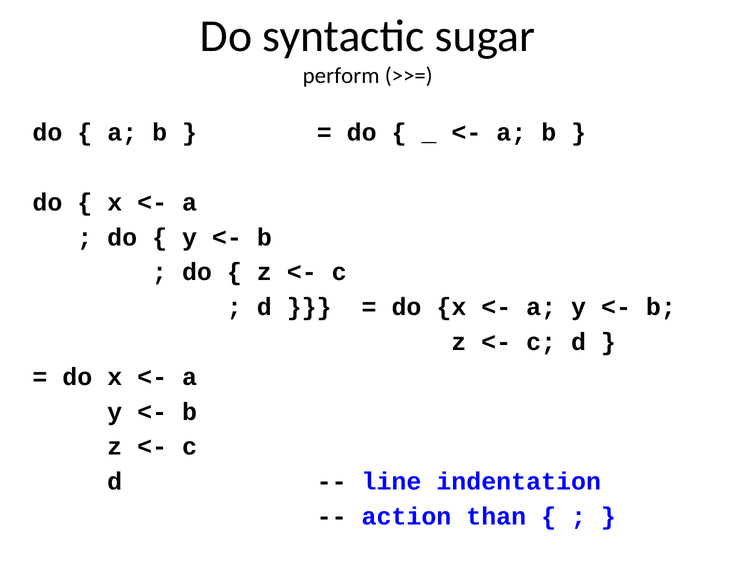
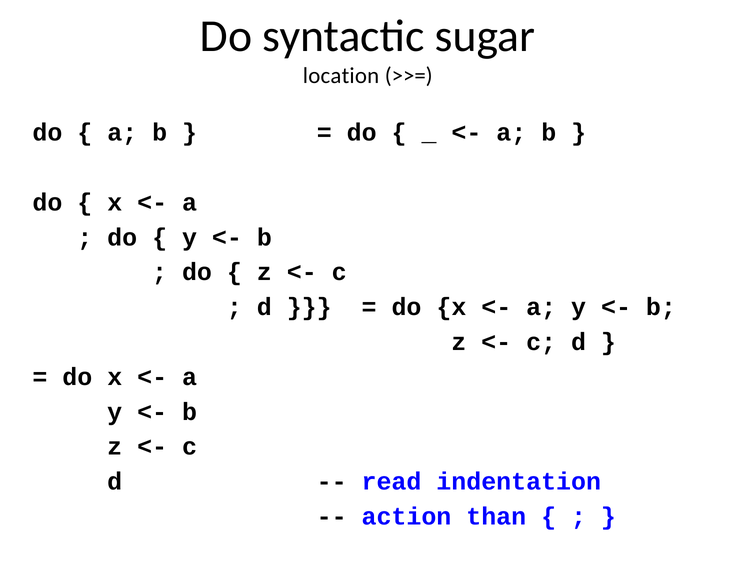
perform: perform -> location (341, 76)
line: line -> read (391, 482)
